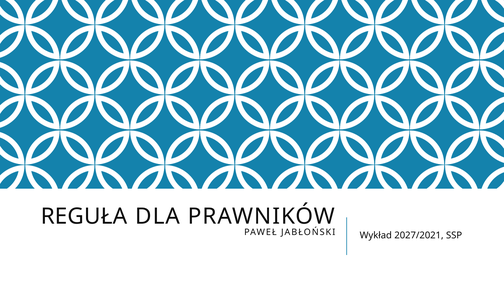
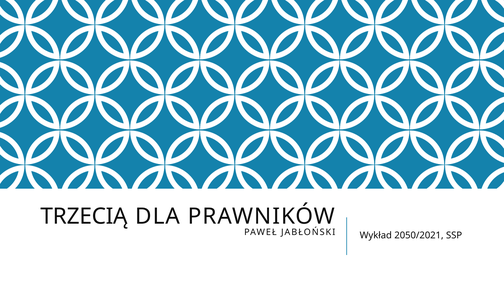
REGUŁA: REGUŁA -> TRZECIĄ (84, 217)
2027/2021: 2027/2021 -> 2050/2021 (419, 236)
